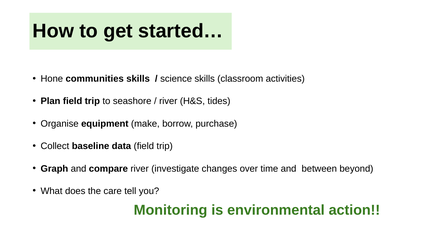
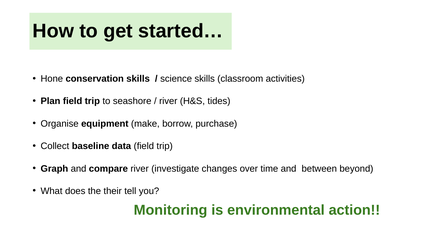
communities: communities -> conservation (95, 79)
care: care -> their (113, 191)
